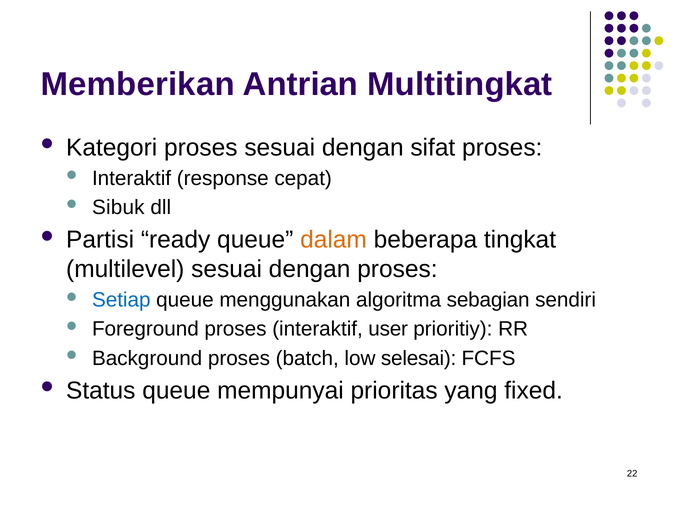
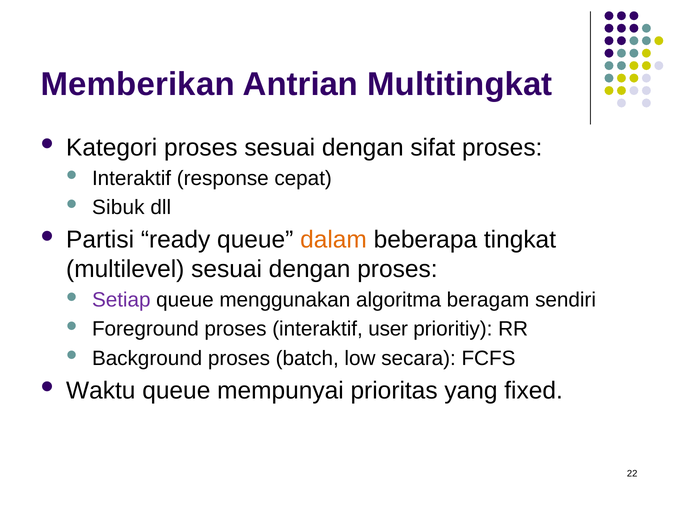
Setiap colour: blue -> purple (121, 300)
sebagian: sebagian -> beragam (488, 300)
selesai: selesai -> secara (419, 358)
Status: Status -> Waktu (101, 390)
